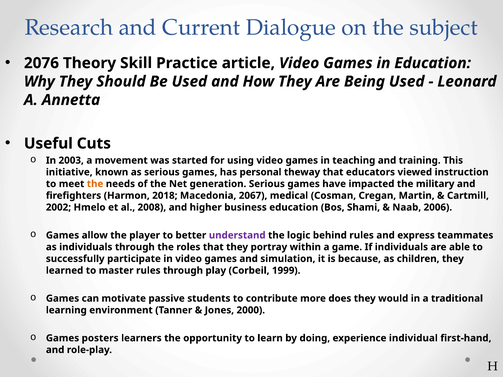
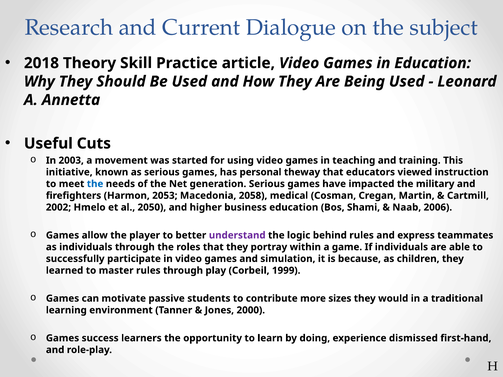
2076: 2076 -> 2018 (41, 63)
the colour: orange -> blue (95, 184)
2018: 2018 -> 2053 (165, 196)
2067: 2067 -> 2058 (253, 196)
2008: 2008 -> 2050 (152, 207)
does: does -> sizes (340, 299)
posters: posters -> success (100, 338)
individual: individual -> dismissed (413, 338)
